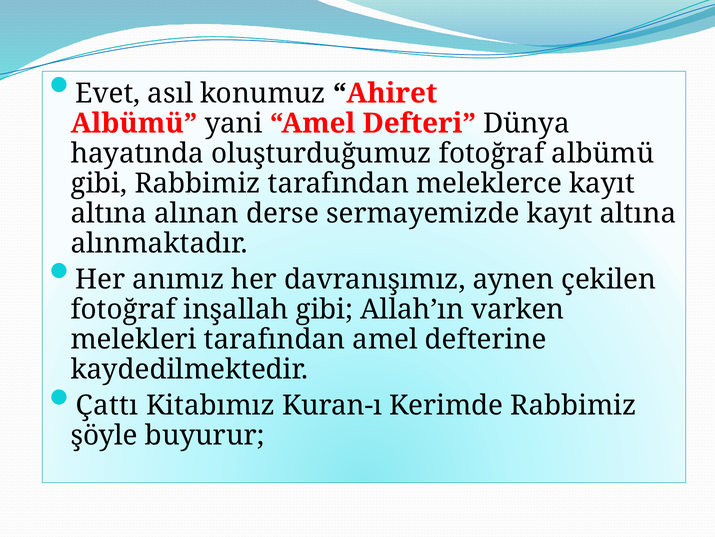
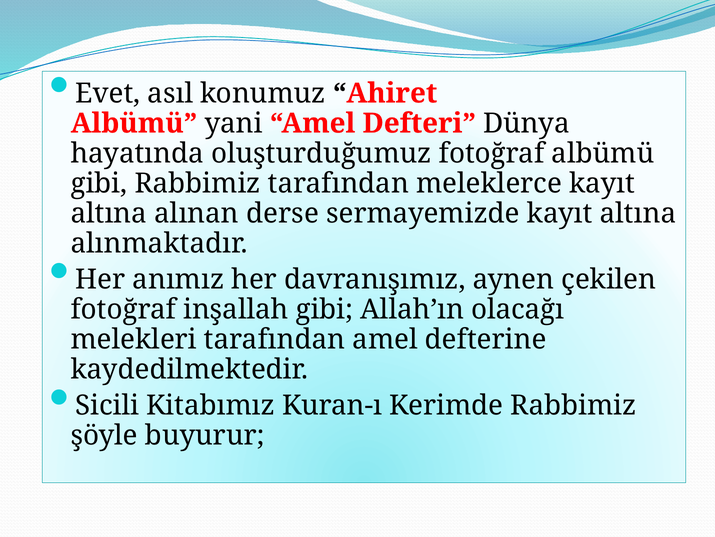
varken: varken -> olacağı (518, 309)
Çattı: Çattı -> Sicili (107, 405)
